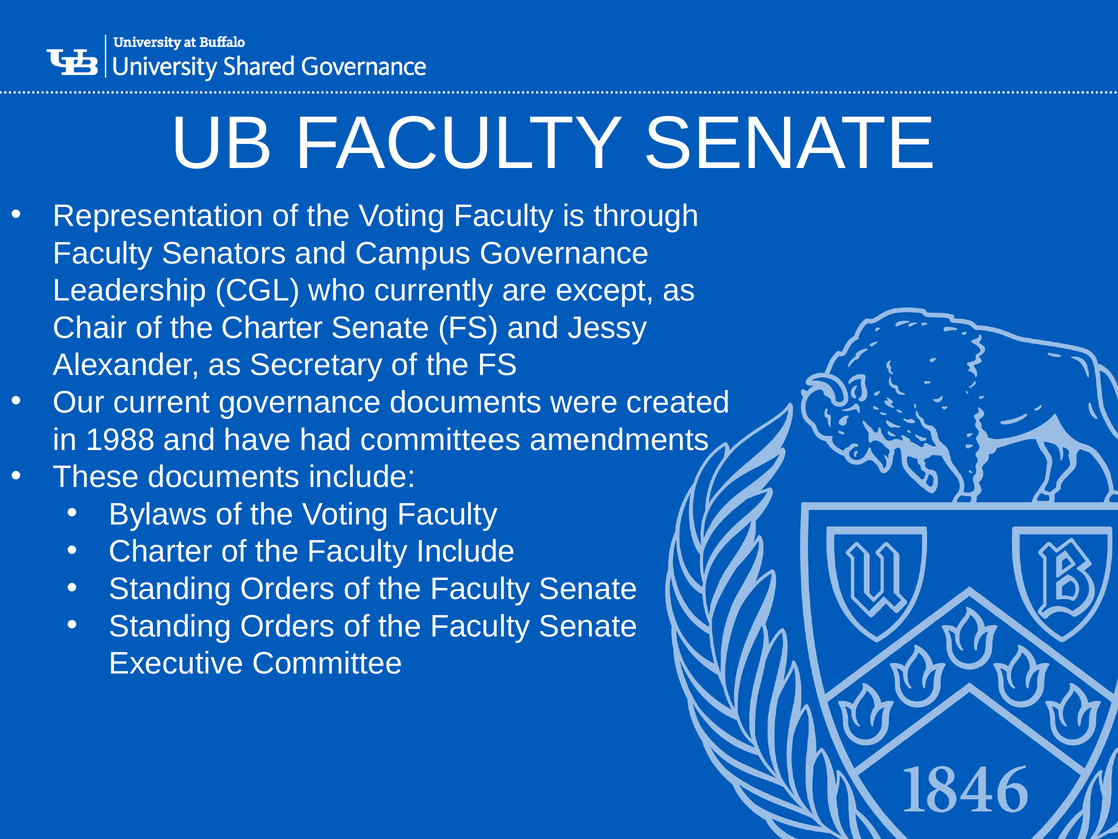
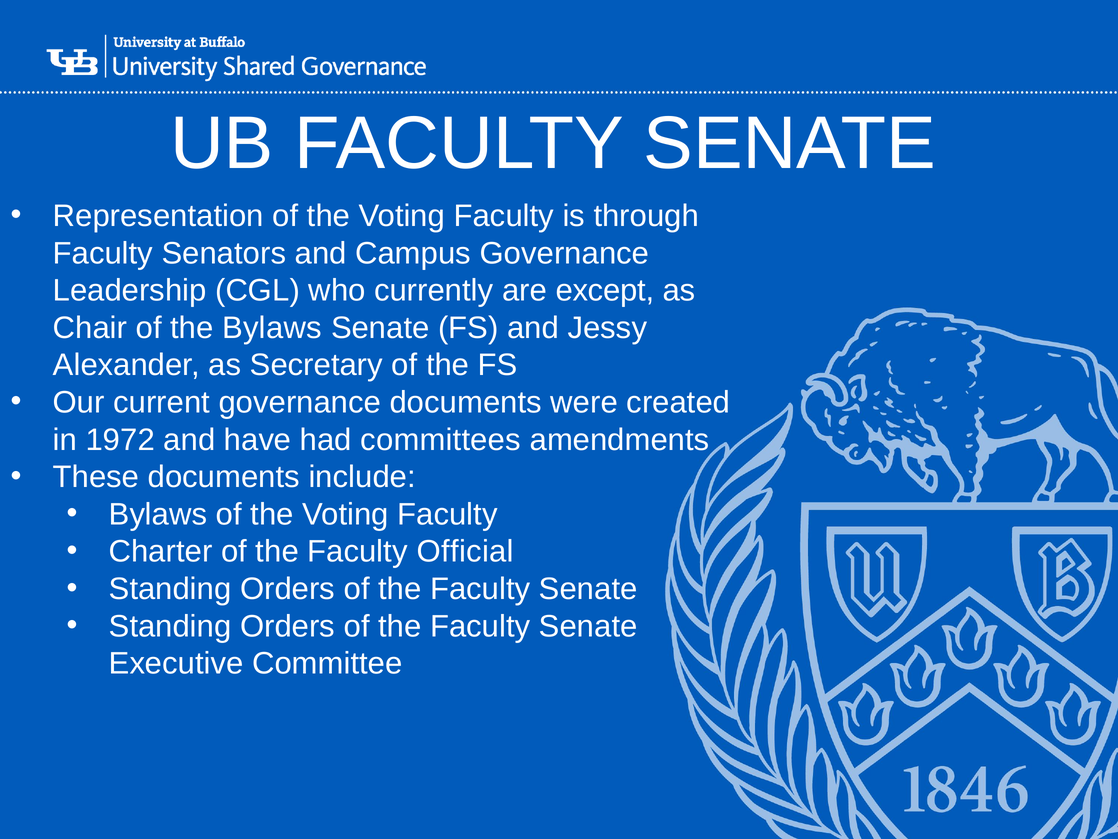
the Charter: Charter -> Bylaws (272, 328)
1988: 1988 -> 1972 (120, 440)
Faculty Include: Include -> Official (465, 551)
